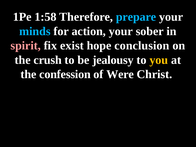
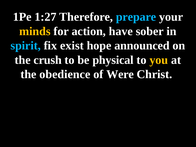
1:58: 1:58 -> 1:27 (45, 17)
minds colour: light blue -> yellow (35, 31)
action your: your -> have (121, 31)
spirit colour: pink -> light blue (26, 46)
conclusion: conclusion -> announced (142, 46)
jealousy: jealousy -> physical (113, 60)
confession: confession -> obedience (65, 74)
